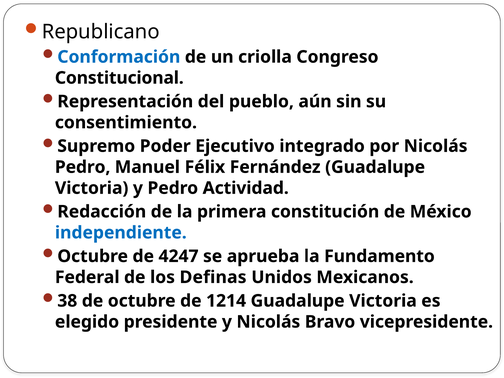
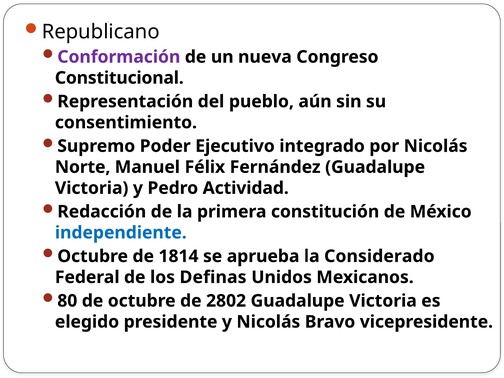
Conformación colour: blue -> purple (119, 57)
criolla: criolla -> nueva (265, 57)
Pedro: Pedro -> Norte (83, 167)
4247: 4247 -> 1814 (179, 256)
Fundamento: Fundamento -> Considerado (379, 256)
38: 38 -> 80 (67, 301)
1214: 1214 -> 2802 (226, 301)
